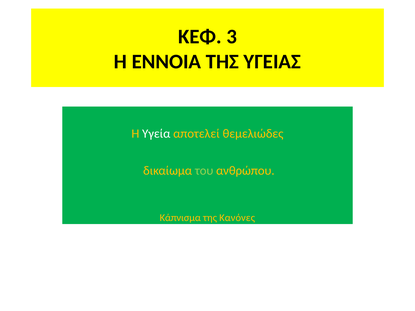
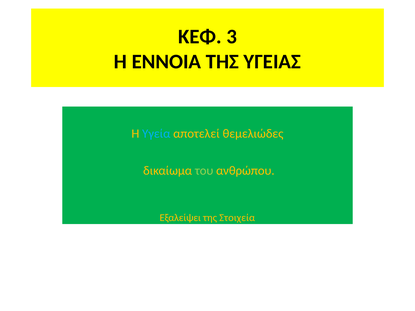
Υγεία colour: white -> light blue (156, 134)
Κάπνισμα: Κάπνισμα -> Εξαλείψει (180, 218)
Κανόνες: Κανόνες -> Στοιχεία (237, 218)
